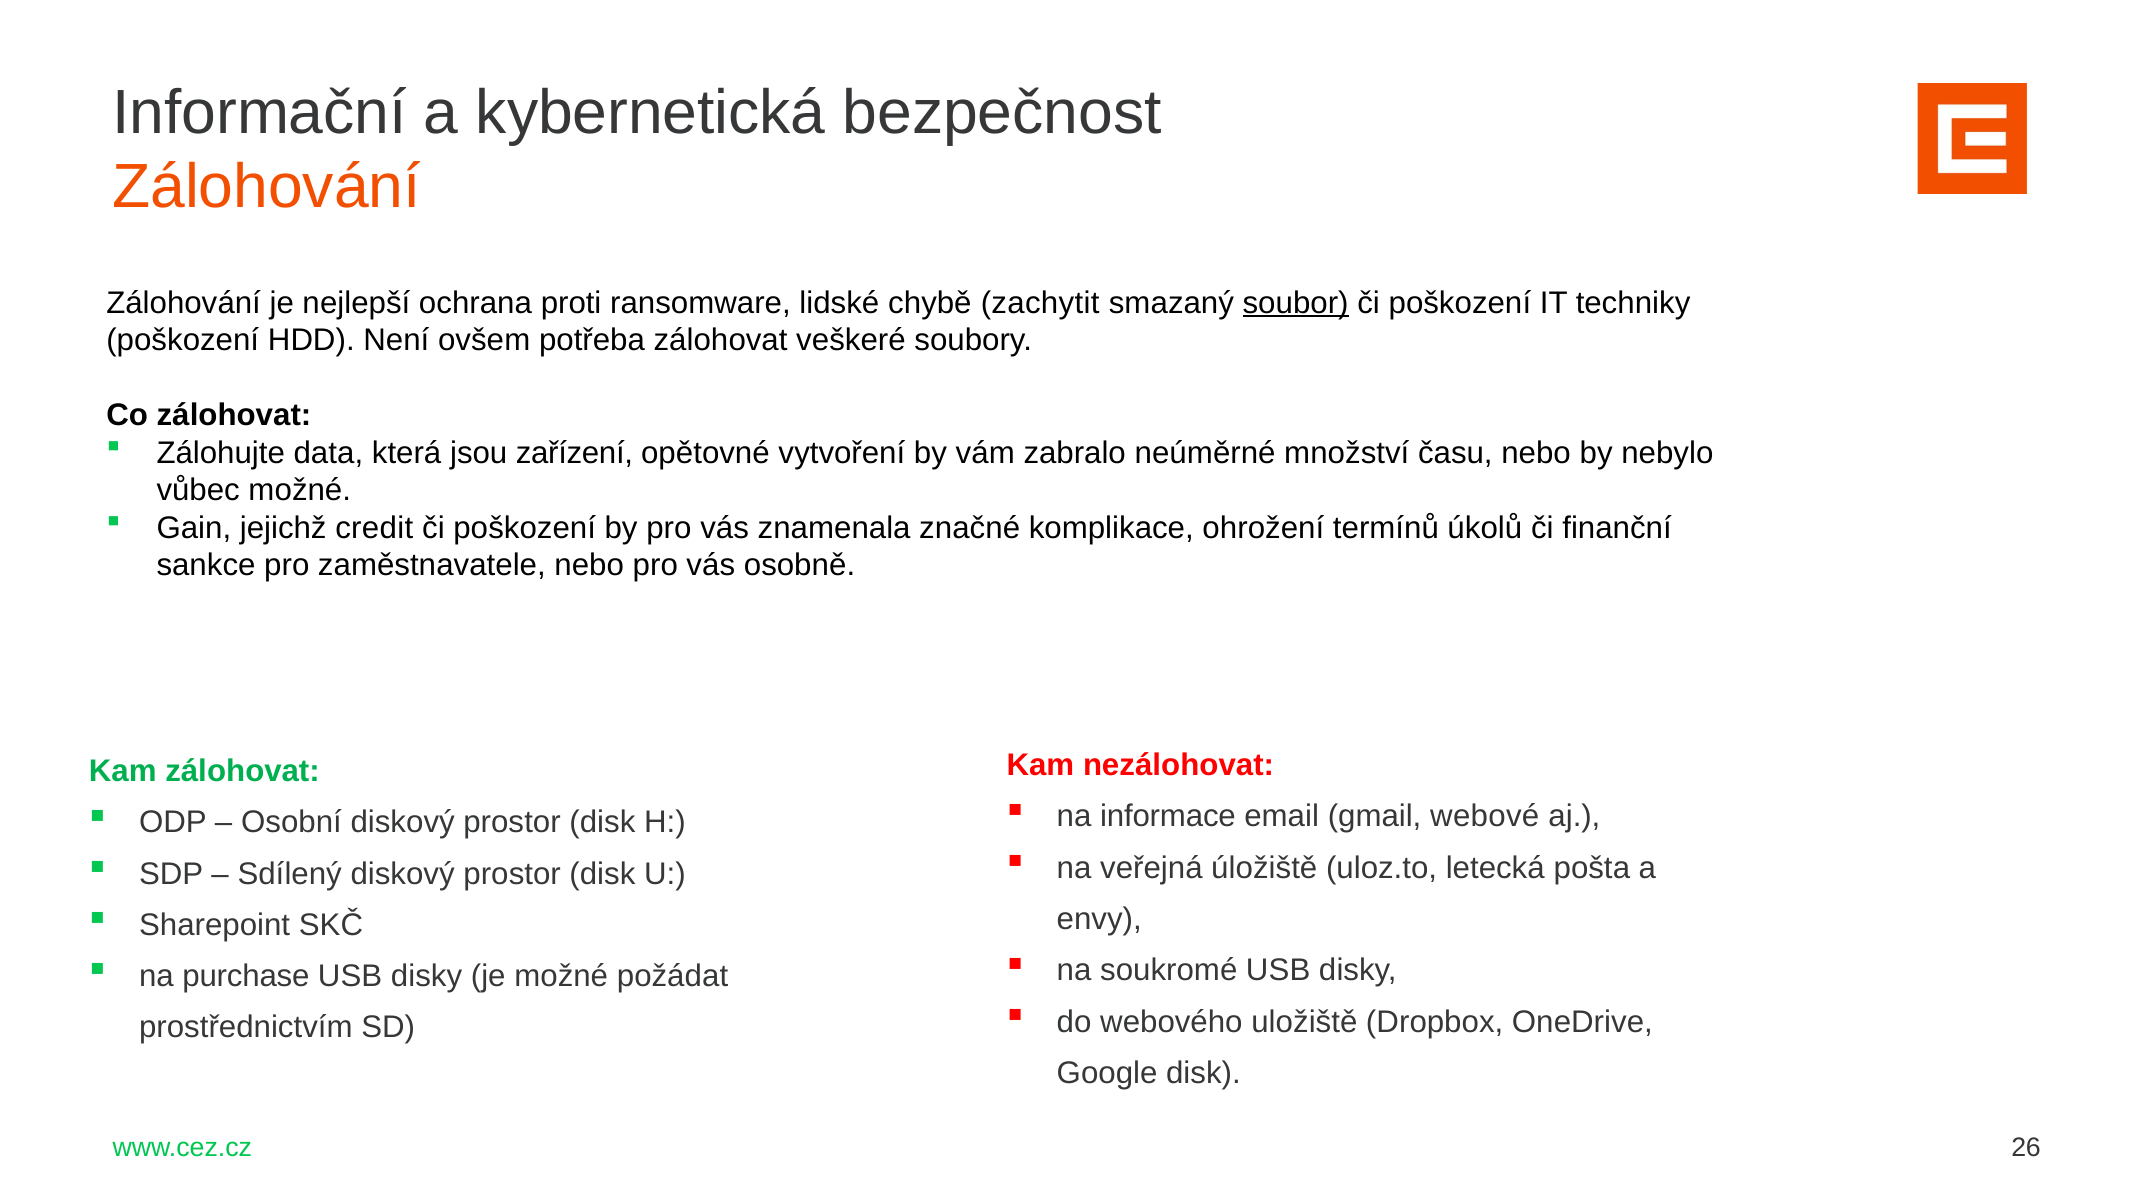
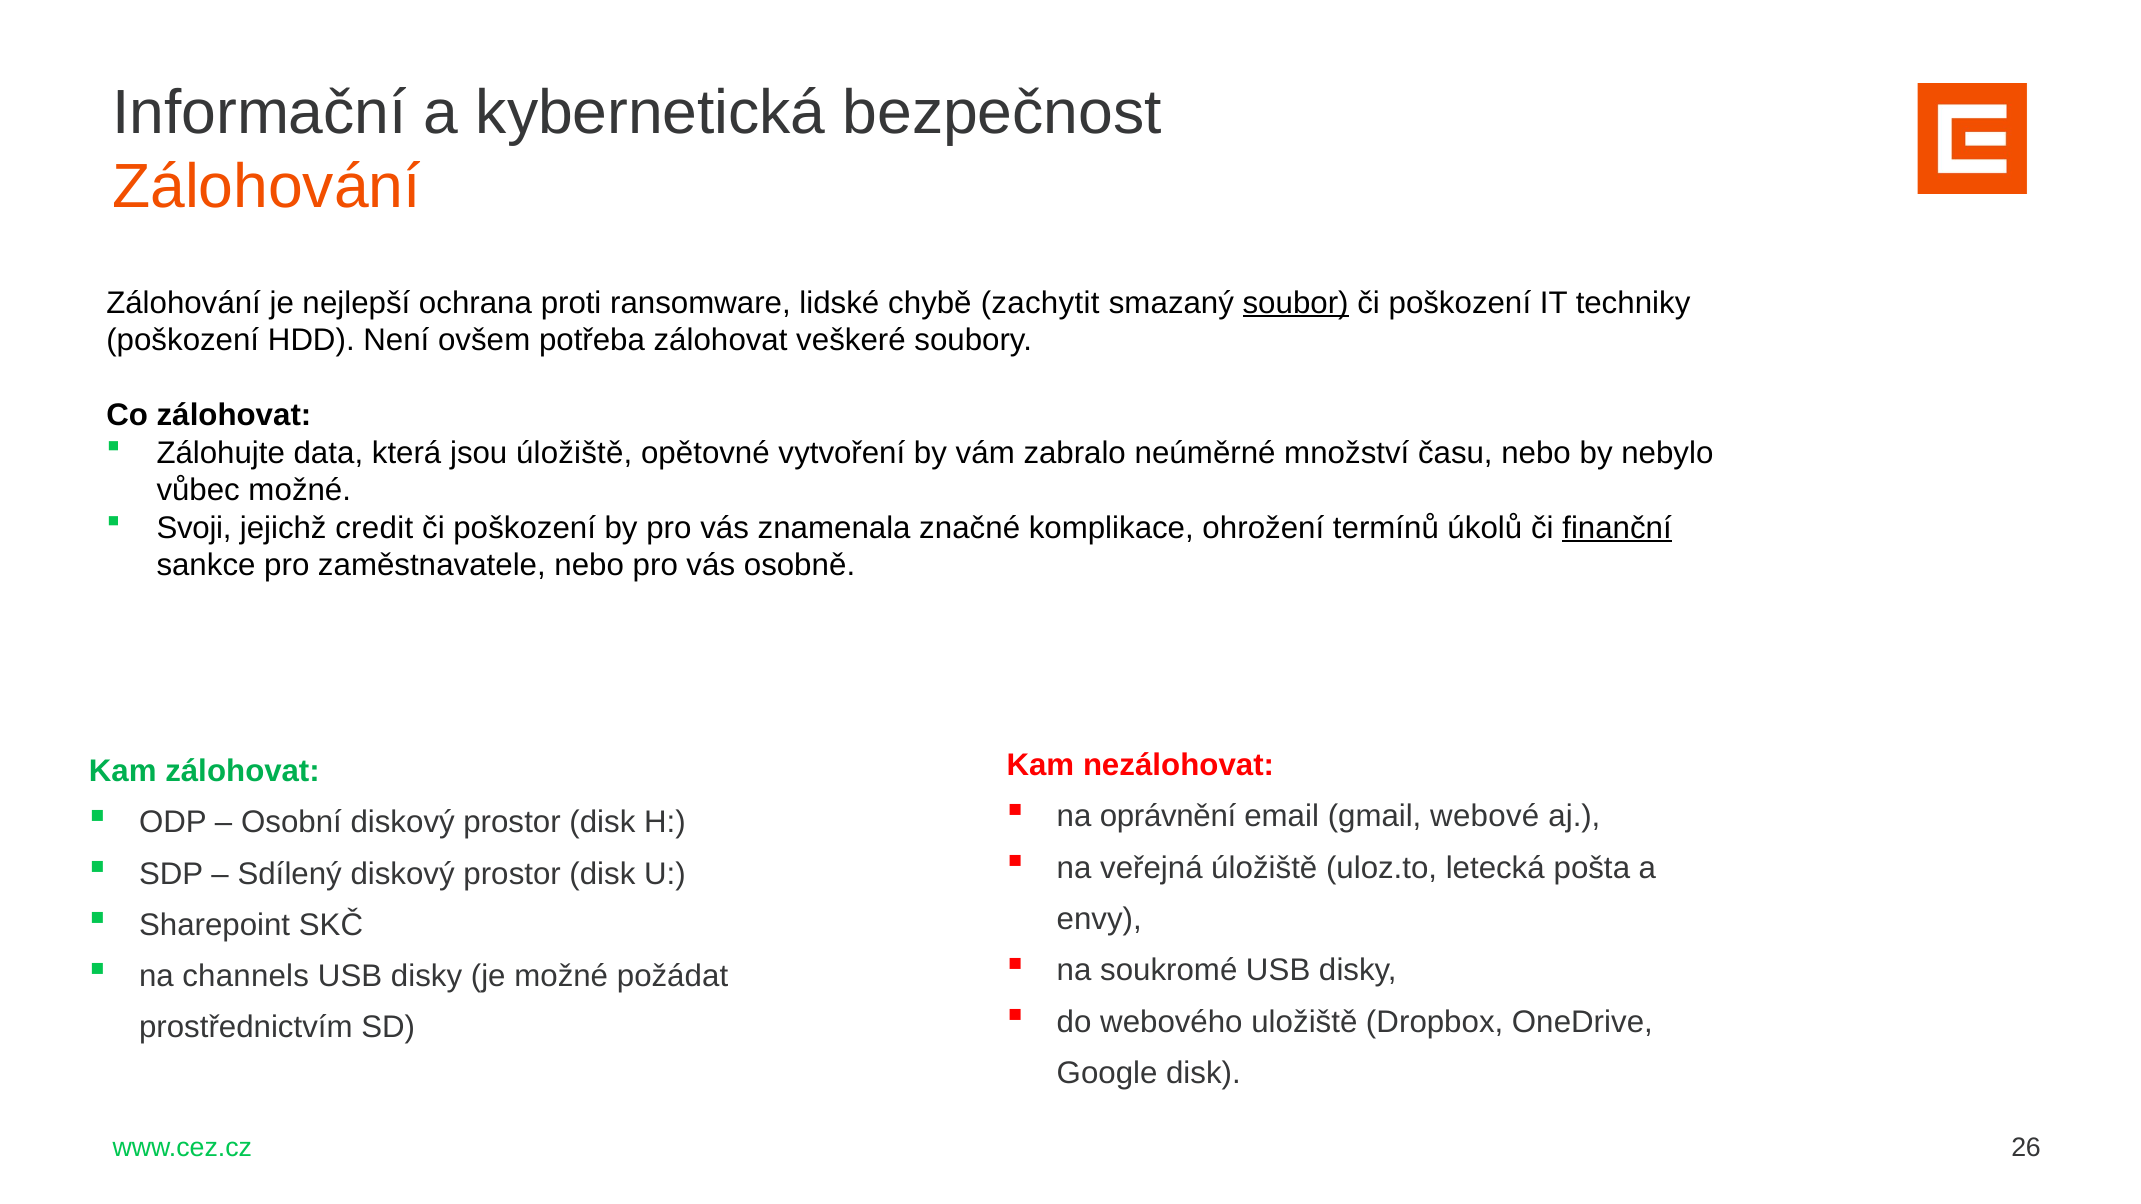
jsou zařízení: zařízení -> úložiště (574, 453)
Gain: Gain -> Svoji (194, 528)
finanční underline: none -> present (1617, 528)
informace: informace -> oprávnění (1168, 817)
purchase: purchase -> channels (246, 977)
